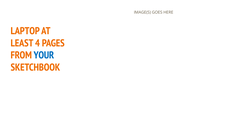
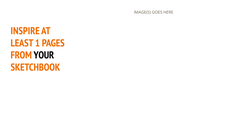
LAPTOP: LAPTOP -> INSPIRE (25, 31)
4: 4 -> 1 (37, 43)
YOUR colour: blue -> black (44, 55)
